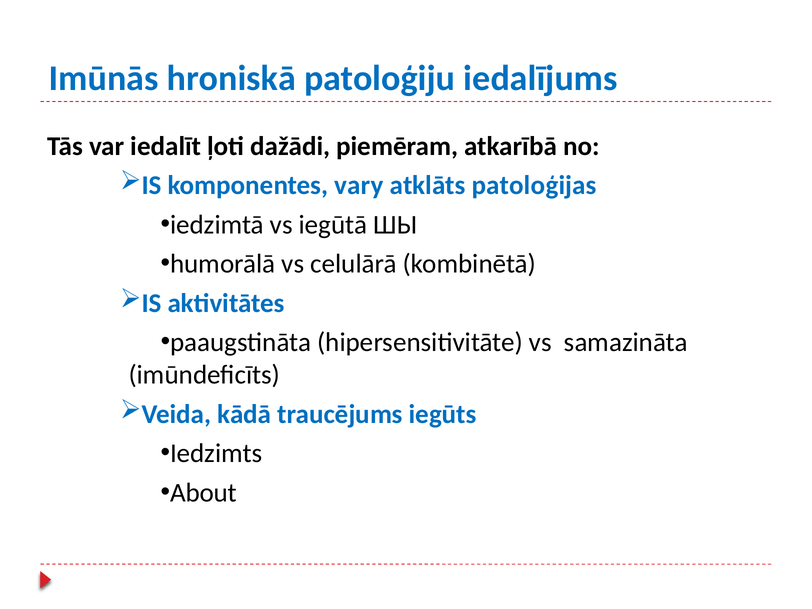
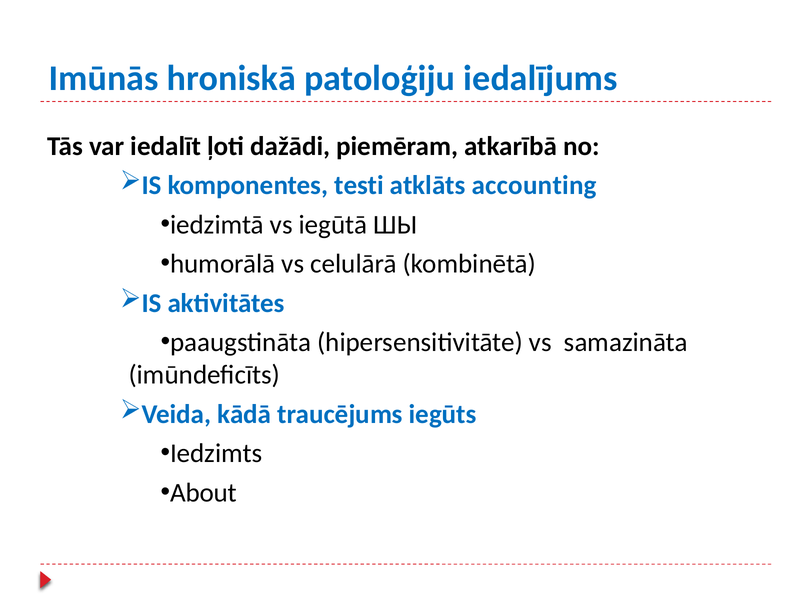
vary: vary -> testi (359, 185)
patoloģijas: patoloģijas -> accounting (534, 185)
